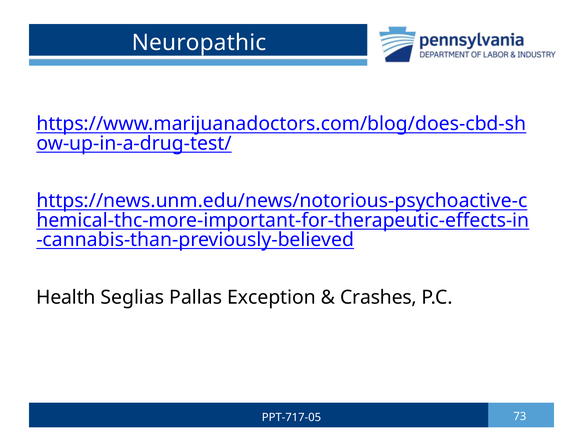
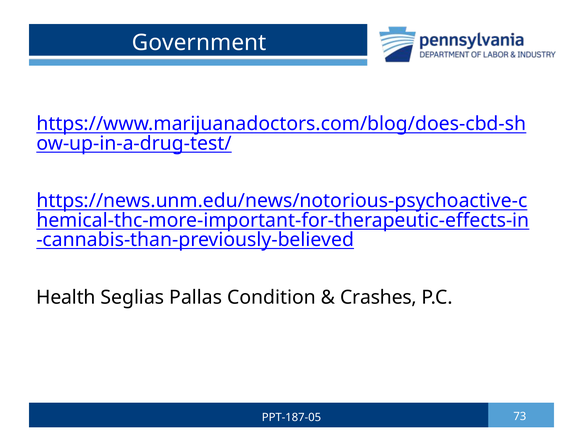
Neuropathic: Neuropathic -> Government (199, 43)
Exception: Exception -> Condition (272, 298)
PPT-717-05: PPT-717-05 -> PPT-187-05 (291, 418)
